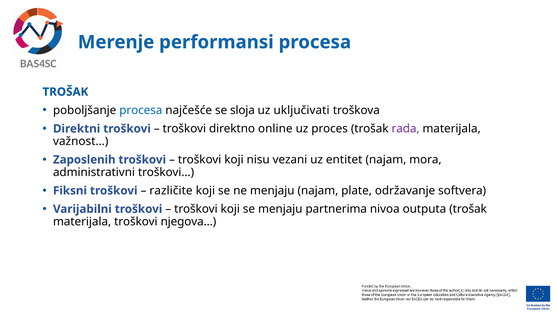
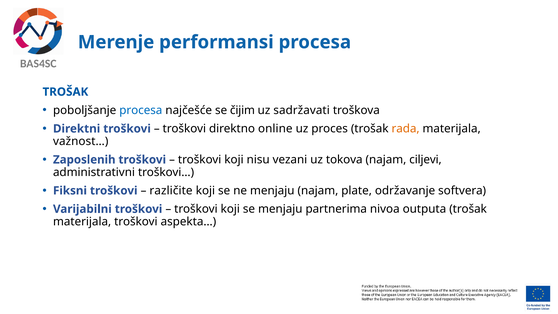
sloja: sloja -> čijim (242, 110)
uključivati: uključivati -> sadržavati (302, 110)
rada colour: purple -> orange (406, 129)
entitet: entitet -> tokova (344, 160)
mora: mora -> ciljevi (425, 160)
njegova…: njegova… -> aspekta… (188, 222)
